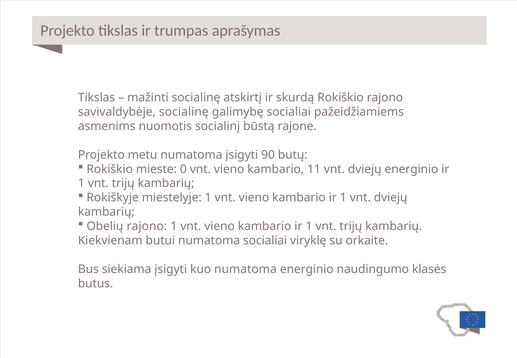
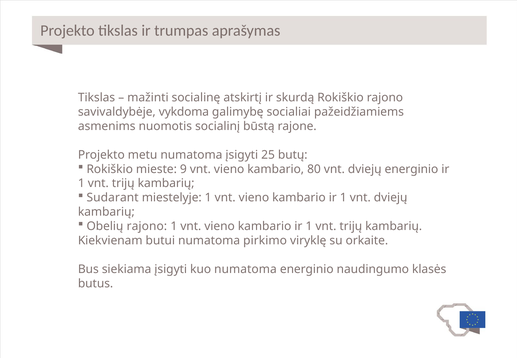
savivaldybėje socialinę: socialinę -> vykdoma (184, 112)
90: 90 -> 25 (268, 155)
0: 0 -> 9 (183, 169)
11: 11 -> 80 (314, 169)
Rokiškyje: Rokiškyje -> Sudarant (113, 198)
numatoma socialiai: socialiai -> pirkimo (265, 241)
